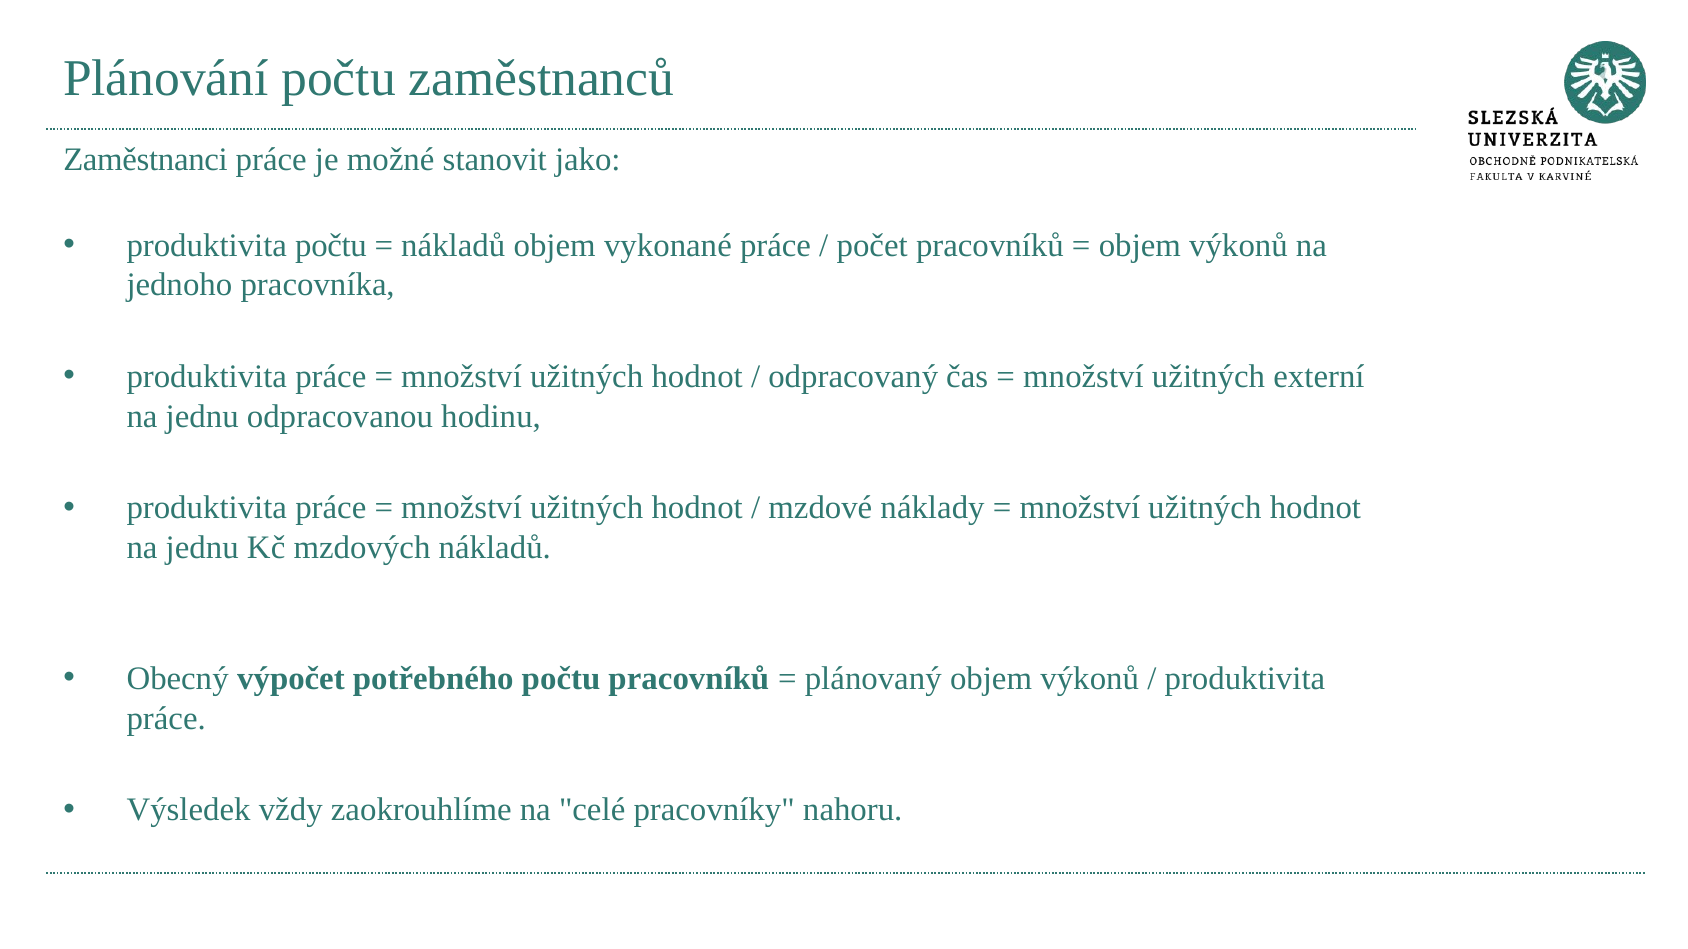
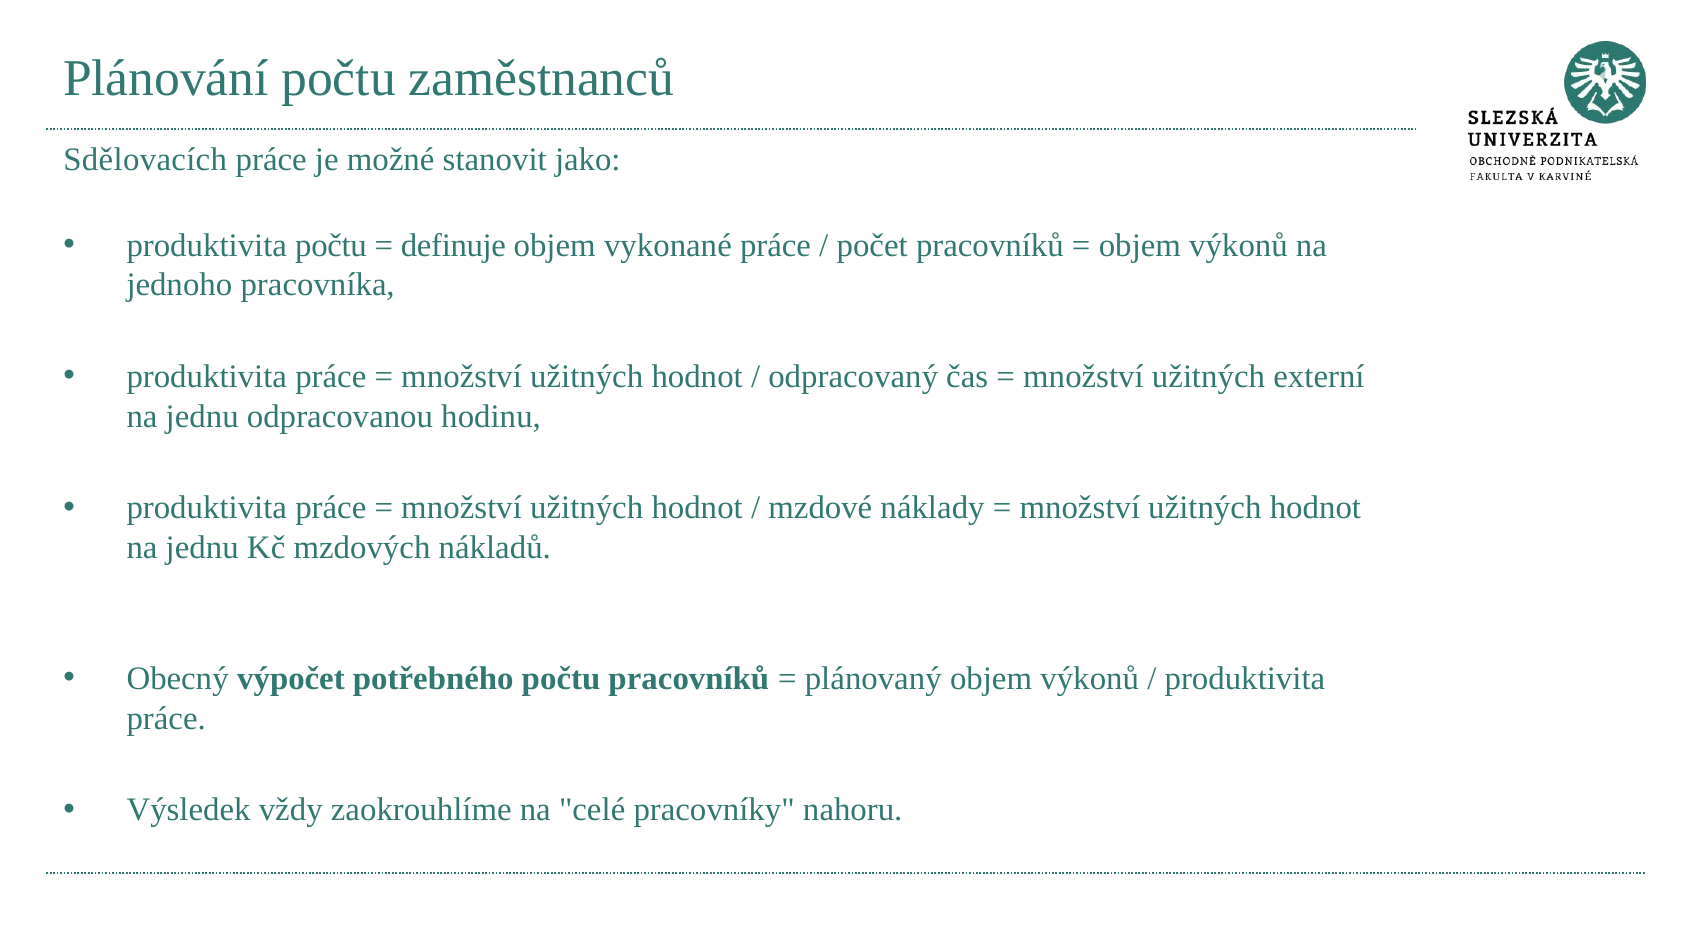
Zaměstnanci: Zaměstnanci -> Sdělovacích (145, 160)
nákladů: nákladů -> definuje (453, 246)
